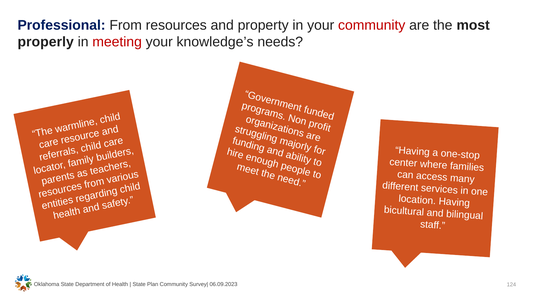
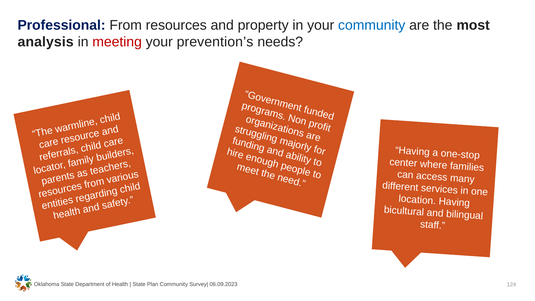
community colour: red -> blue (372, 25)
properly: properly -> analysis (46, 42)
knowledge’s: knowledge’s -> prevention’s (215, 42)
